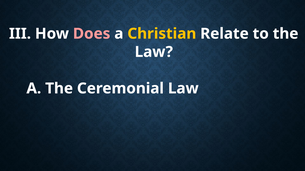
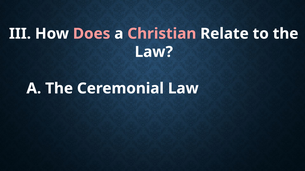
Christian colour: yellow -> pink (162, 34)
